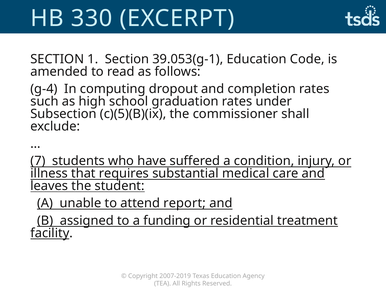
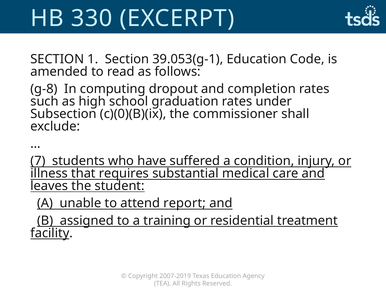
g-4: g-4 -> g-8 (44, 89)
c)(5)(B)(ix: c)(5)(B)(ix -> c)(0)(B)(ix (133, 114)
funding: funding -> training (167, 221)
